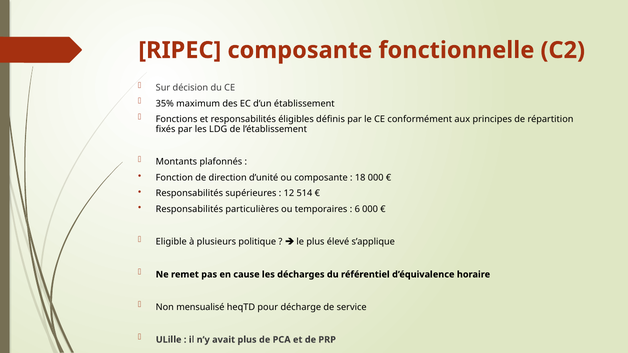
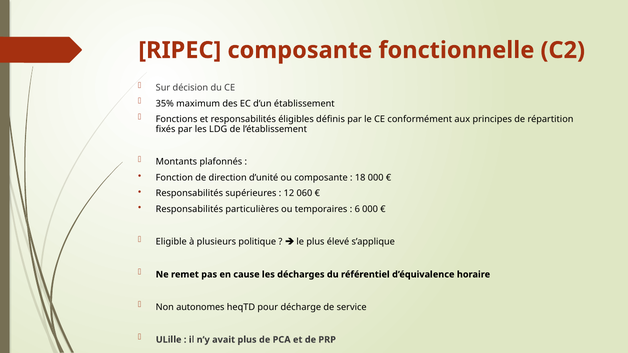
514: 514 -> 060 (304, 193)
mensualisé: mensualisé -> autonomes (200, 307)
